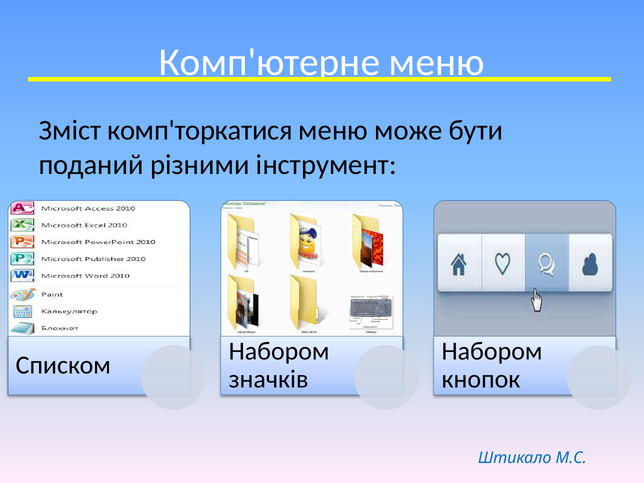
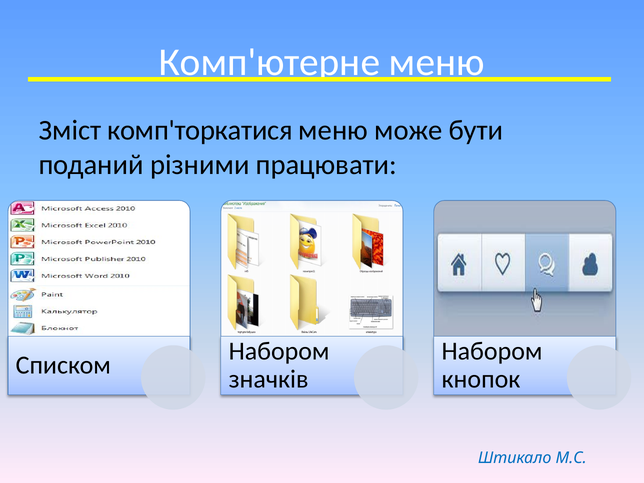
інструмент: інструмент -> працювати (326, 165)
